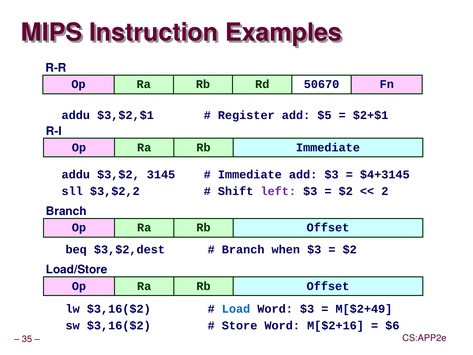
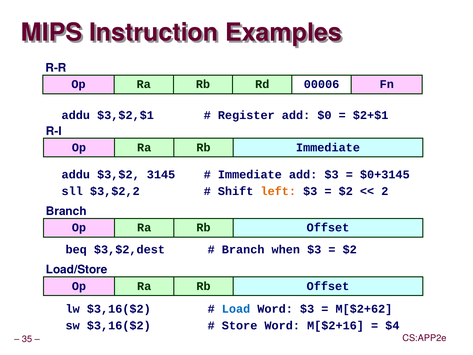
50670: 50670 -> 00006 (322, 84)
$5: $5 -> $0 (324, 115)
$4+3145: $4+3145 -> $0+3145 (385, 174)
left colour: purple -> orange (278, 191)
M[$2+49: M[$2+49 -> M[$2+62 (364, 309)
$6: $6 -> $4 (392, 325)
